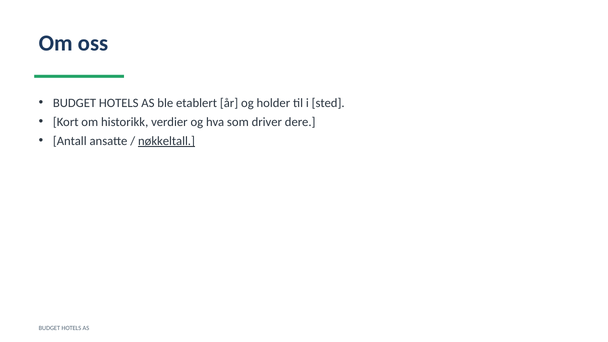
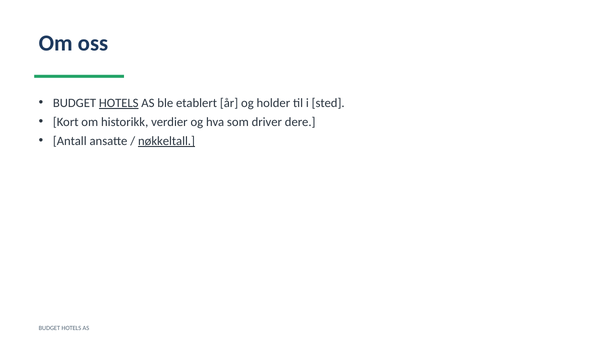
HOTELS underline: none -> present (119, 103)
